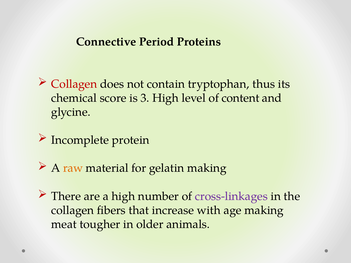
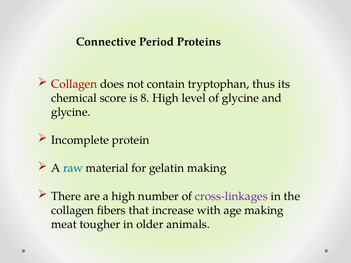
3: 3 -> 8 (145, 98)
of content: content -> glycine (240, 98)
raw colour: orange -> blue (73, 168)
